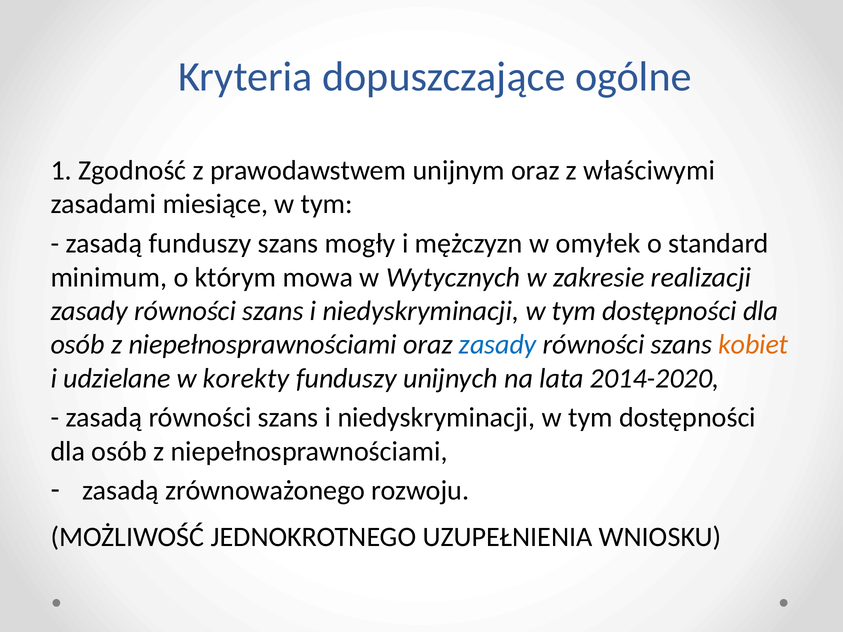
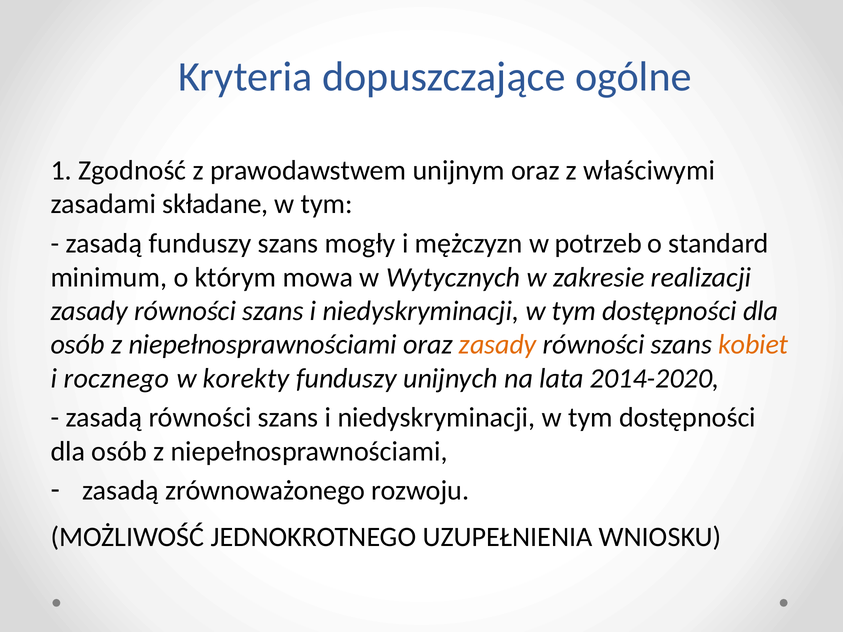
miesiące: miesiące -> składane (215, 204)
omyłek: omyłek -> potrzeb (598, 244)
zasady colour: blue -> orange (498, 345)
udzielane: udzielane -> rocznego (117, 379)
